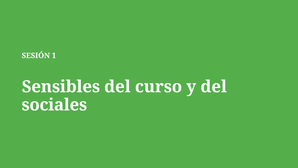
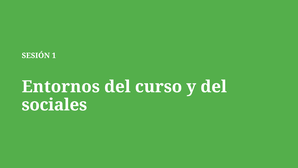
Sensibles: Sensibles -> Entornos (61, 87)
